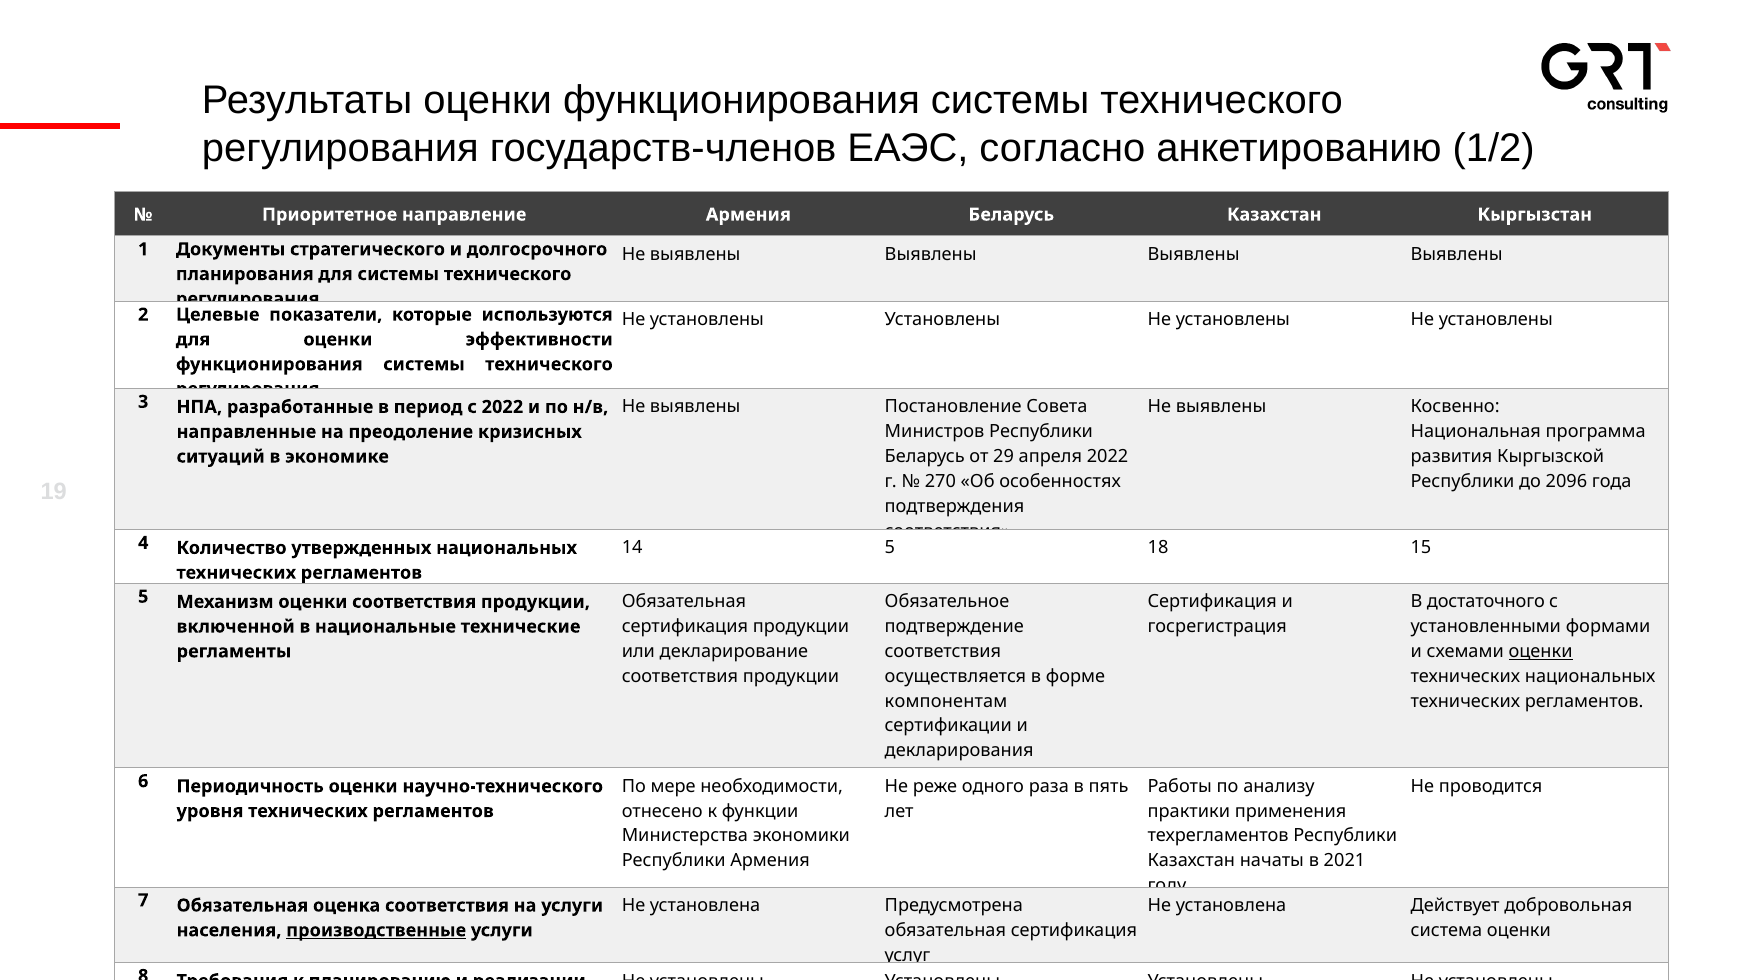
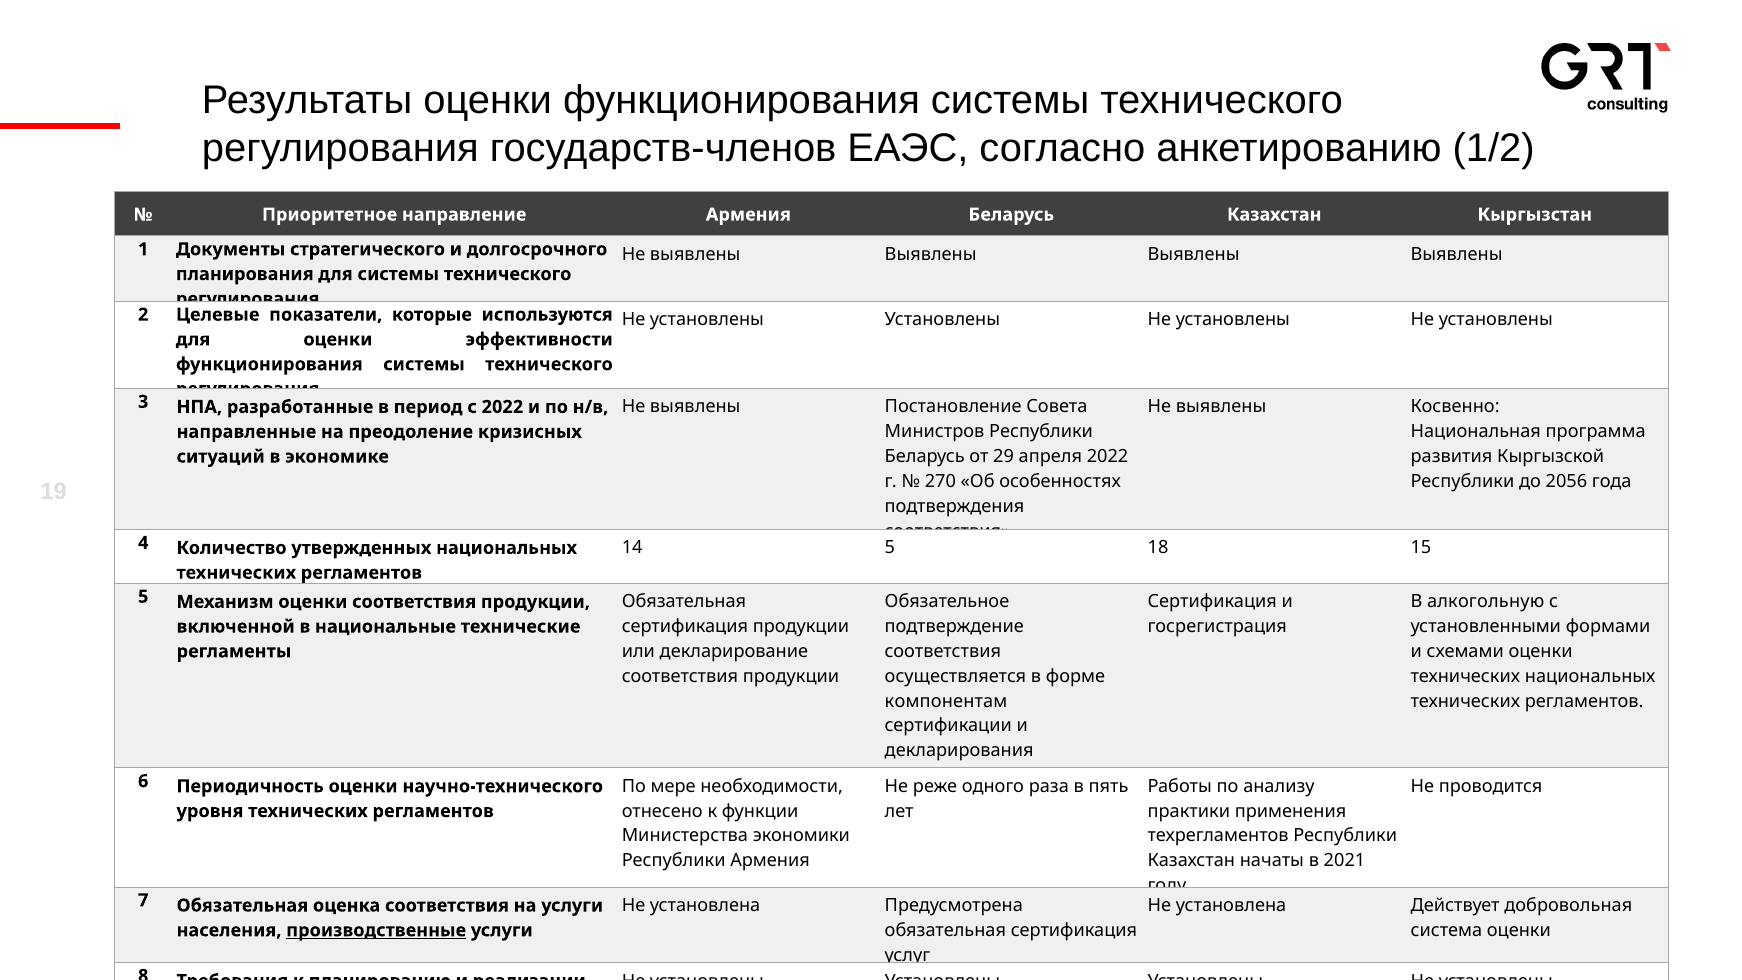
2096: 2096 -> 2056 (1566, 481)
достаточного: достаточного -> алкогольную (1486, 602)
оценки underline: present -> none (1541, 651)
